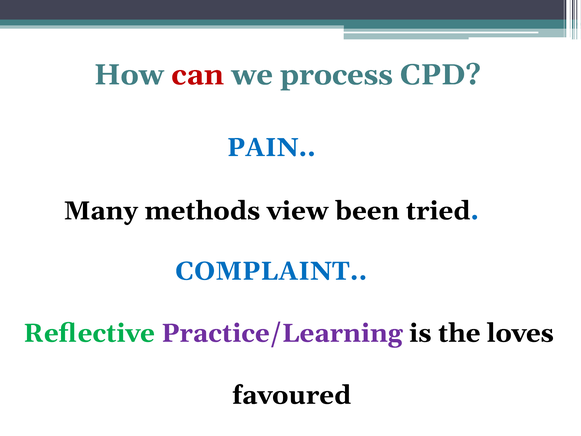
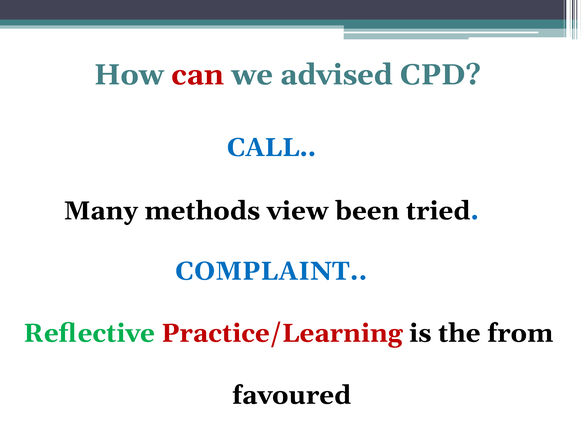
process: process -> advised (336, 75)
PAIN: PAIN -> CALL (272, 147)
Practice/Learning colour: purple -> red (282, 333)
loves: loves -> from (520, 333)
